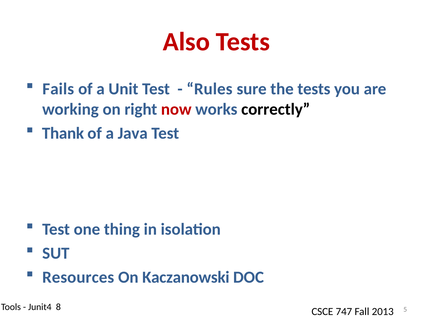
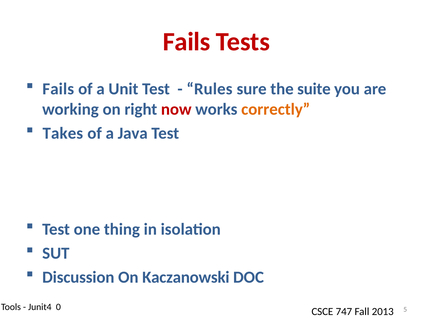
Also: Also -> Fails (187, 42)
the tests: tests -> suite (314, 89)
correctly colour: black -> orange (276, 109)
Thank: Thank -> Takes (63, 134)
Resources: Resources -> Discussion (78, 278)
8: 8 -> 0 (58, 308)
